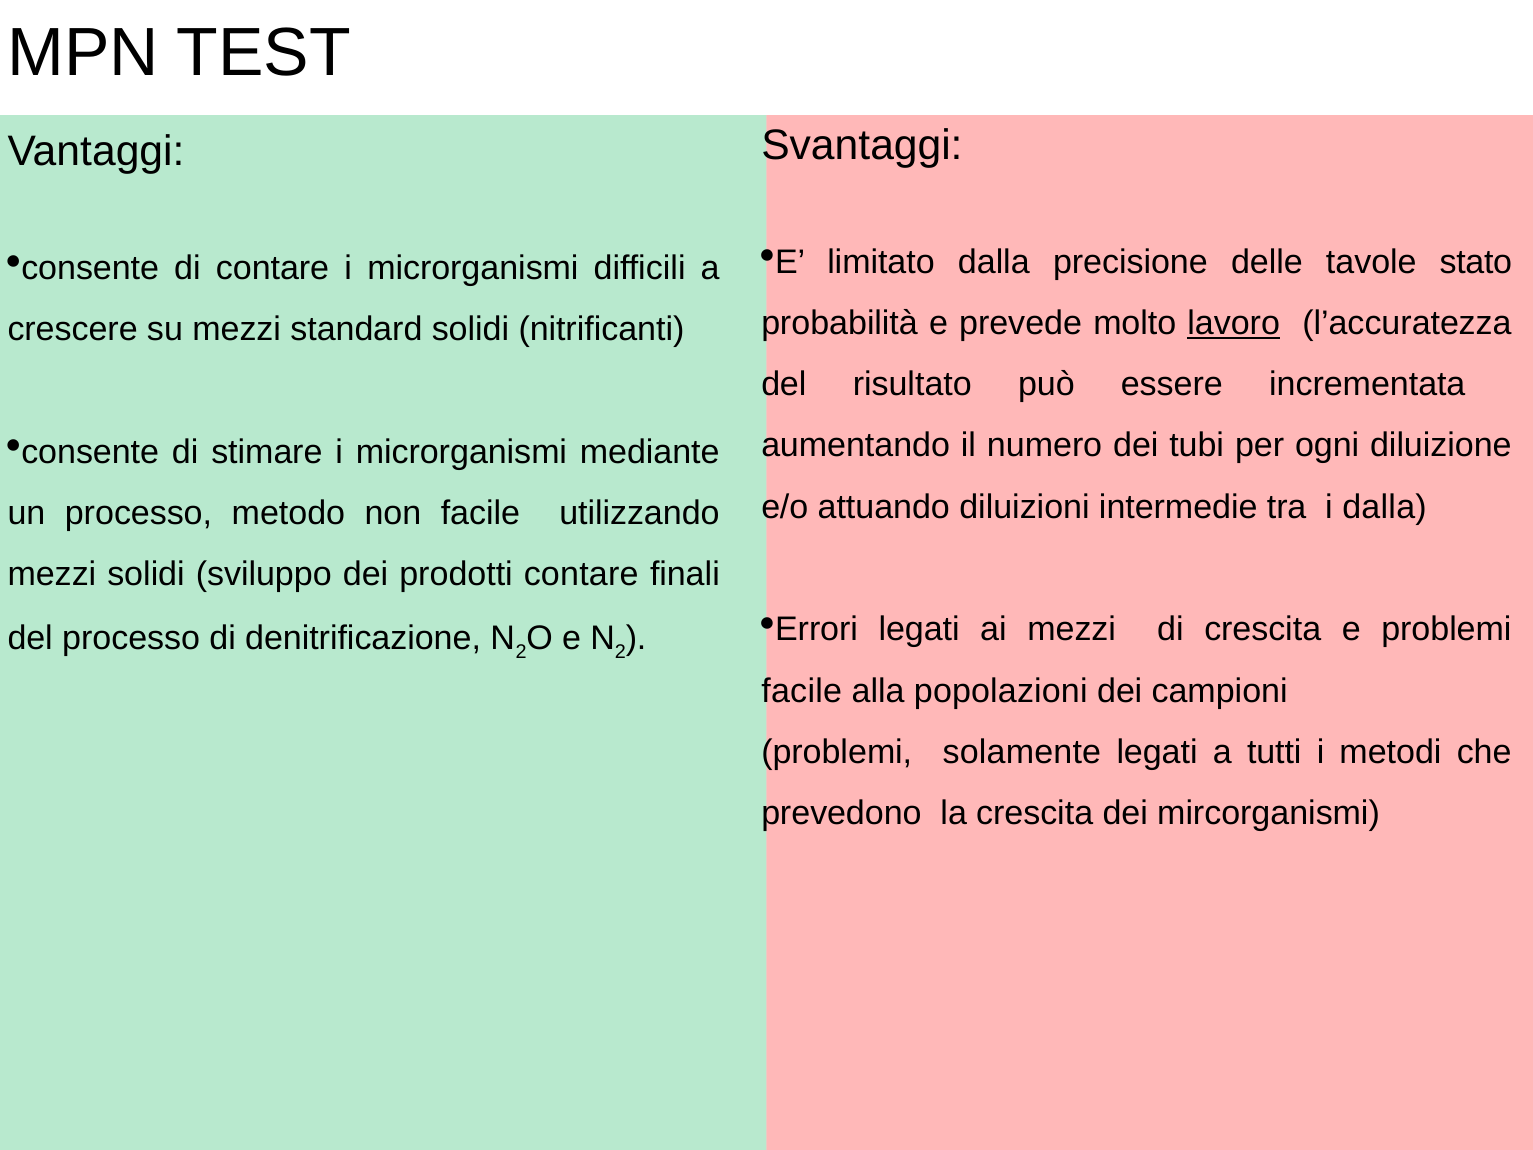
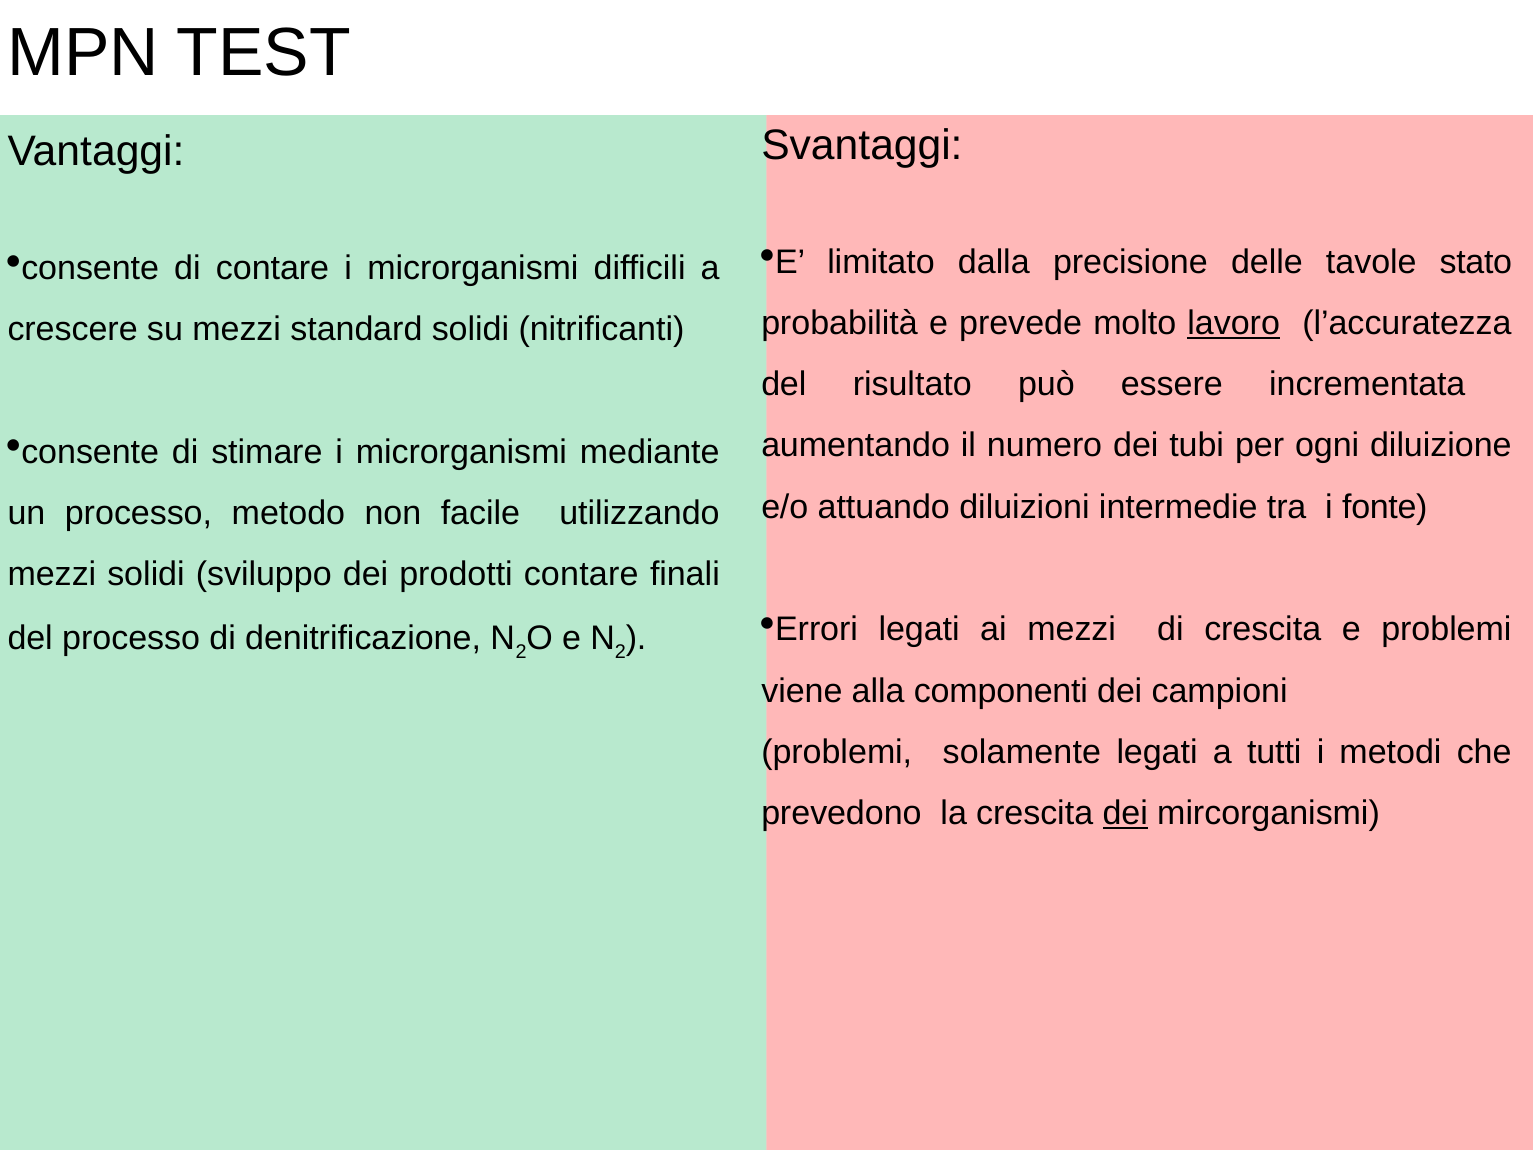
i dalla: dalla -> fonte (1385, 507)
facile: facile -> viene (802, 691)
popolazioni: popolazioni -> componenti (1001, 691)
dei underline: none -> present (1125, 813)
